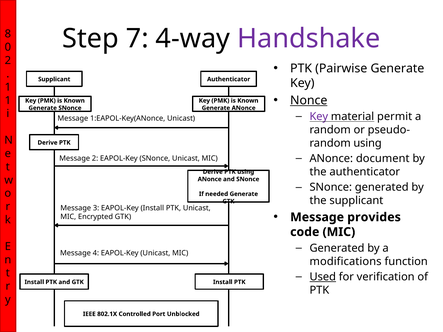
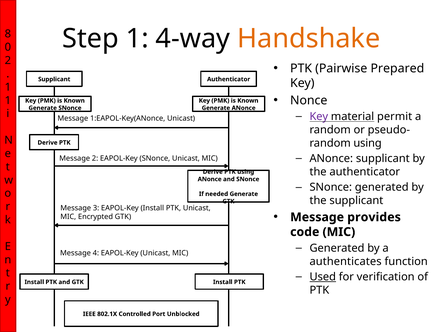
Step 7: 7 -> 1 (137, 39)
Handshake colour: purple -> orange (309, 39)
Pairwise Generate: Generate -> Prepared (397, 68)
Nonce underline: present -> none (309, 100)
ANonce document: document -> supplicant (383, 159)
modifications: modifications -> authenticates (346, 262)
